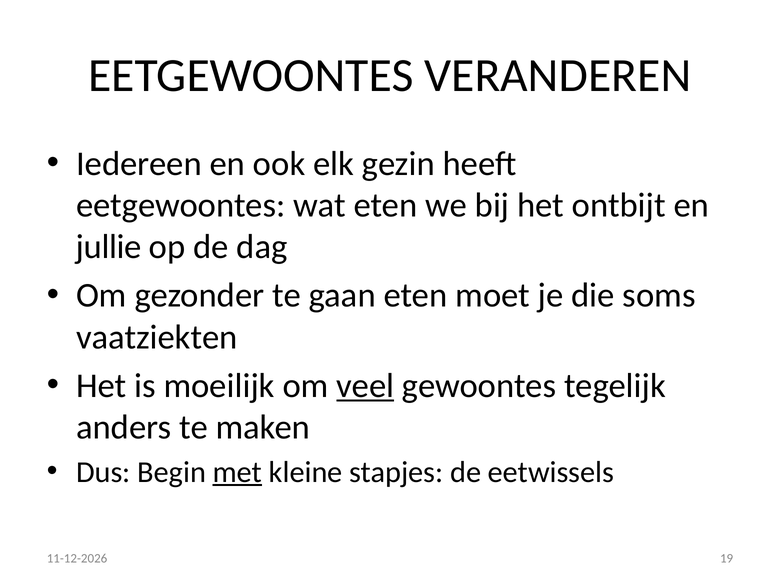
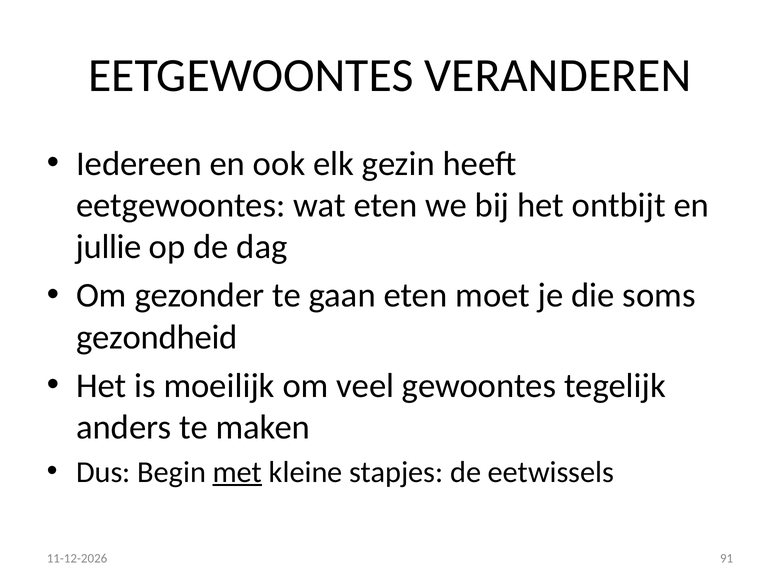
vaatziekten: vaatziekten -> gezondheid (157, 337)
veel underline: present -> none (365, 386)
19: 19 -> 91 (727, 559)
